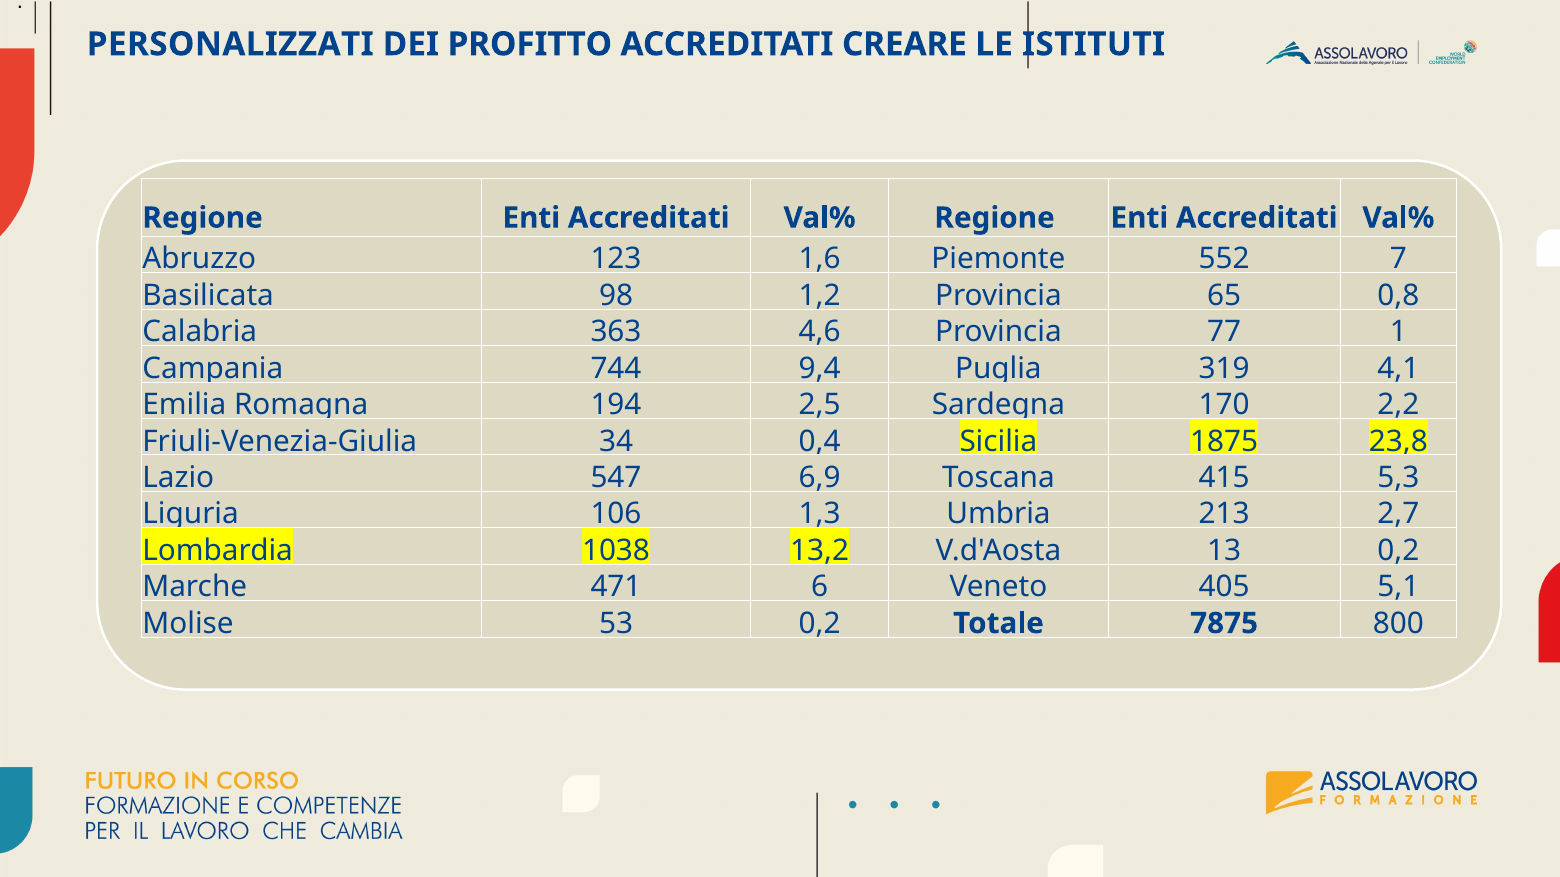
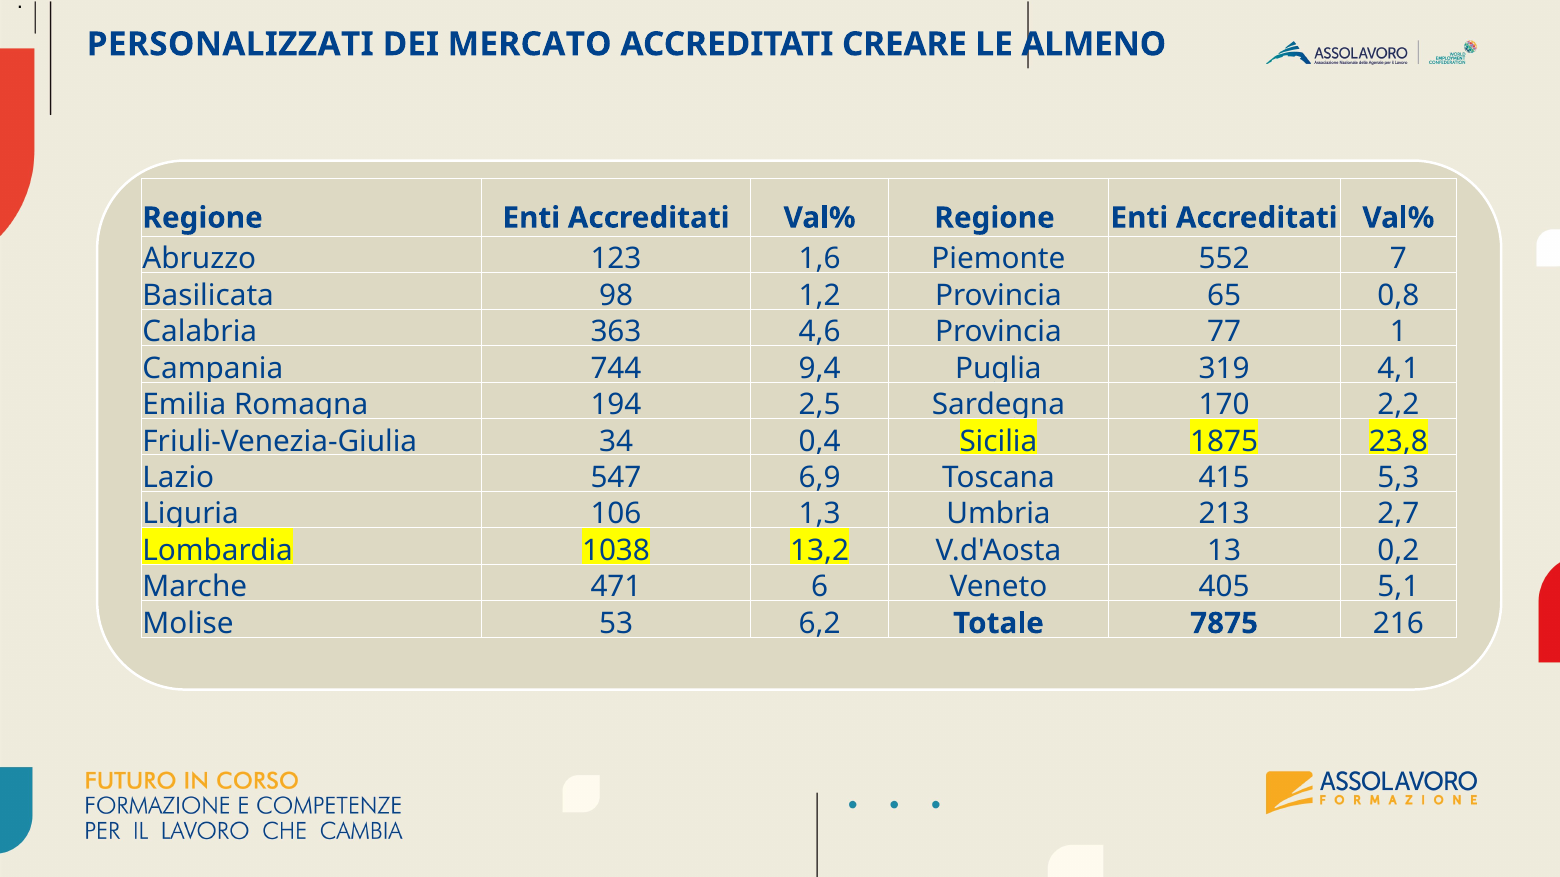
PROFITTO: PROFITTO -> MERCATO (530, 44)
ISTITUTI: ISTITUTI -> ALMENO (1094, 44)
53 0,2: 0,2 -> 6,2 (820, 623)
800: 800 -> 216 (1398, 623)
